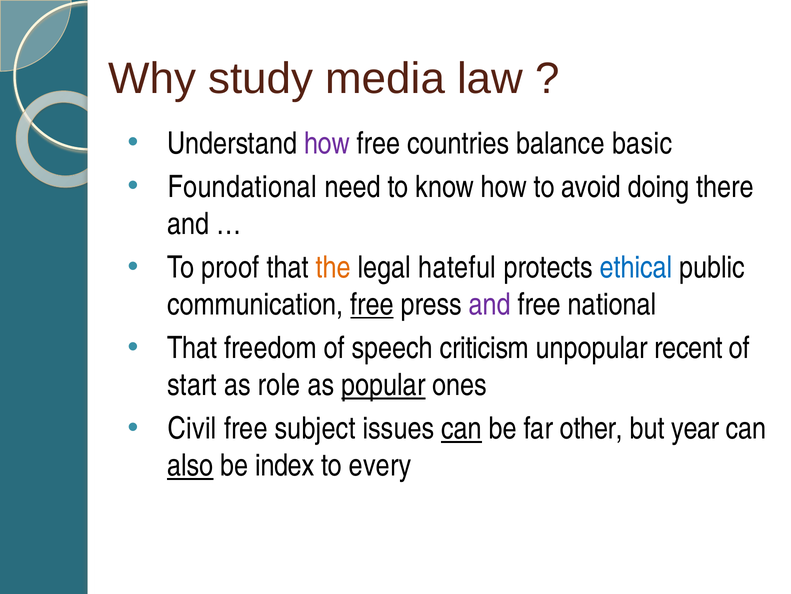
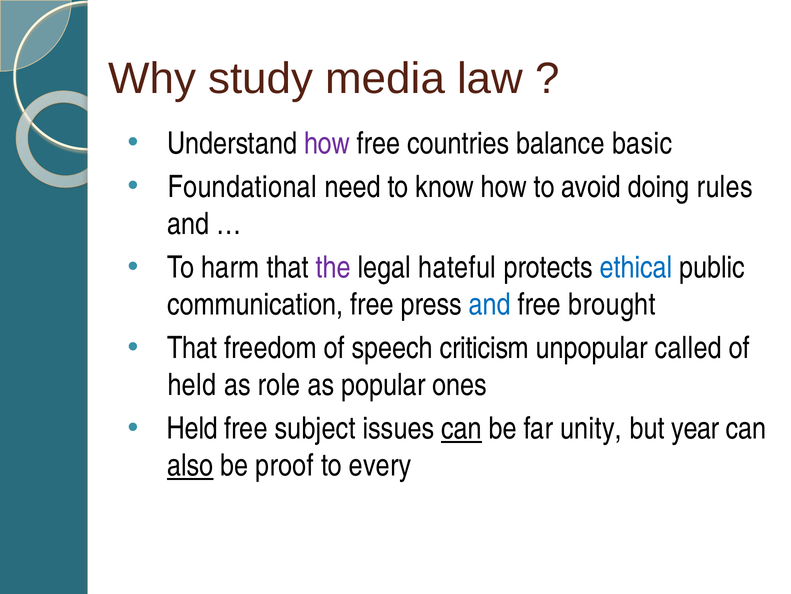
there: there -> rules (725, 187)
proof: proof -> harm (230, 267)
the colour: orange -> purple (333, 267)
free underline: present -> none (372, 304)
and colour: purple -> blue (490, 304)
national: national -> brought (612, 304)
recent: recent -> called (688, 348)
start: start -> held (192, 385)
popular underline: present -> none (383, 385)
Civil: Civil -> Held (192, 428)
other: other -> unity (591, 428)
index: index -> proof (285, 465)
